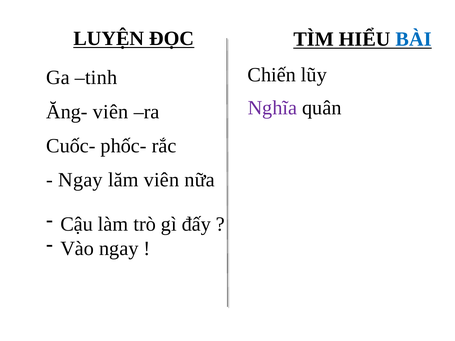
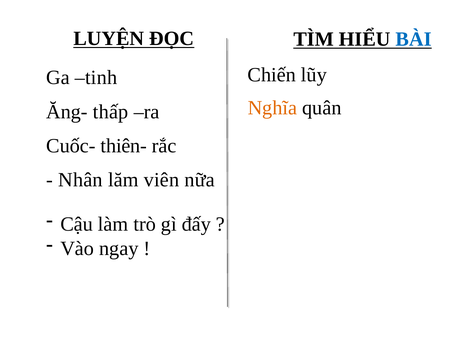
Nghĩa colour: purple -> orange (272, 108)
Ăng- viên: viên -> thấp (111, 112)
phốc-: phốc- -> thiên- (124, 146)
Ngay: Ngay -> Nhân (80, 180)
